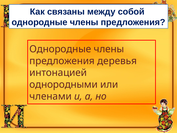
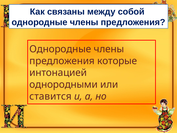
деревья: деревья -> которые (117, 61)
членами: членами -> ставится (51, 96)
